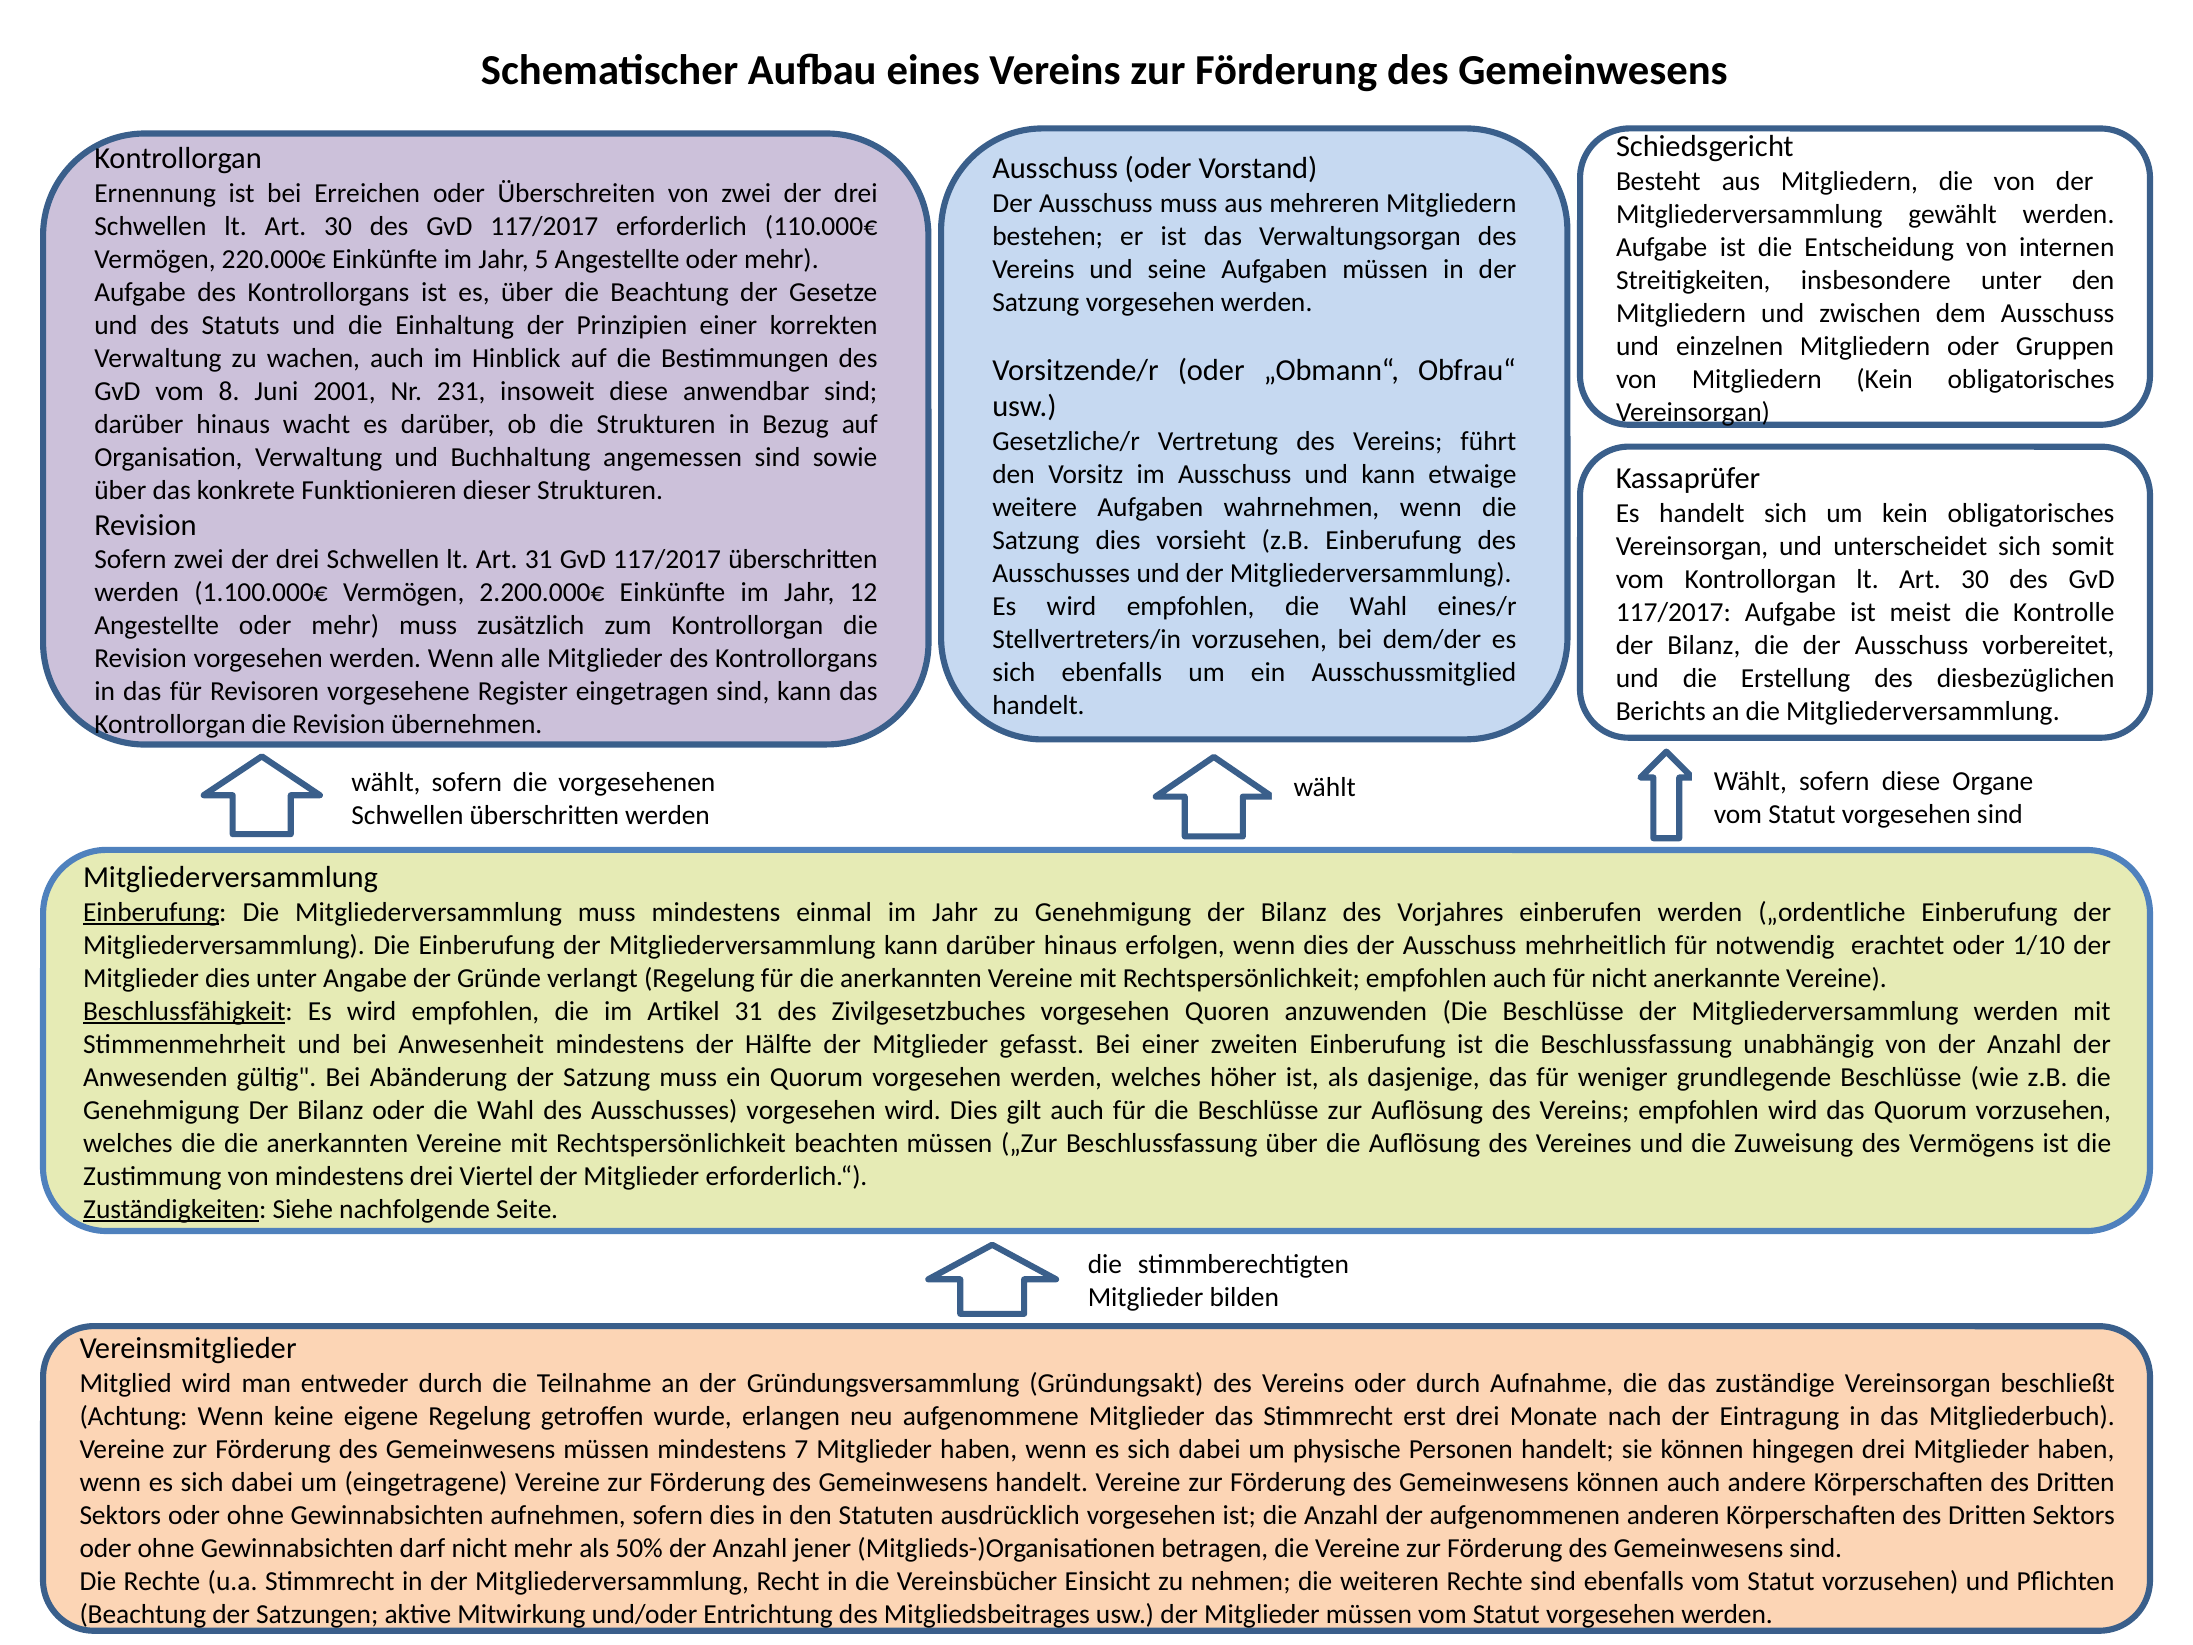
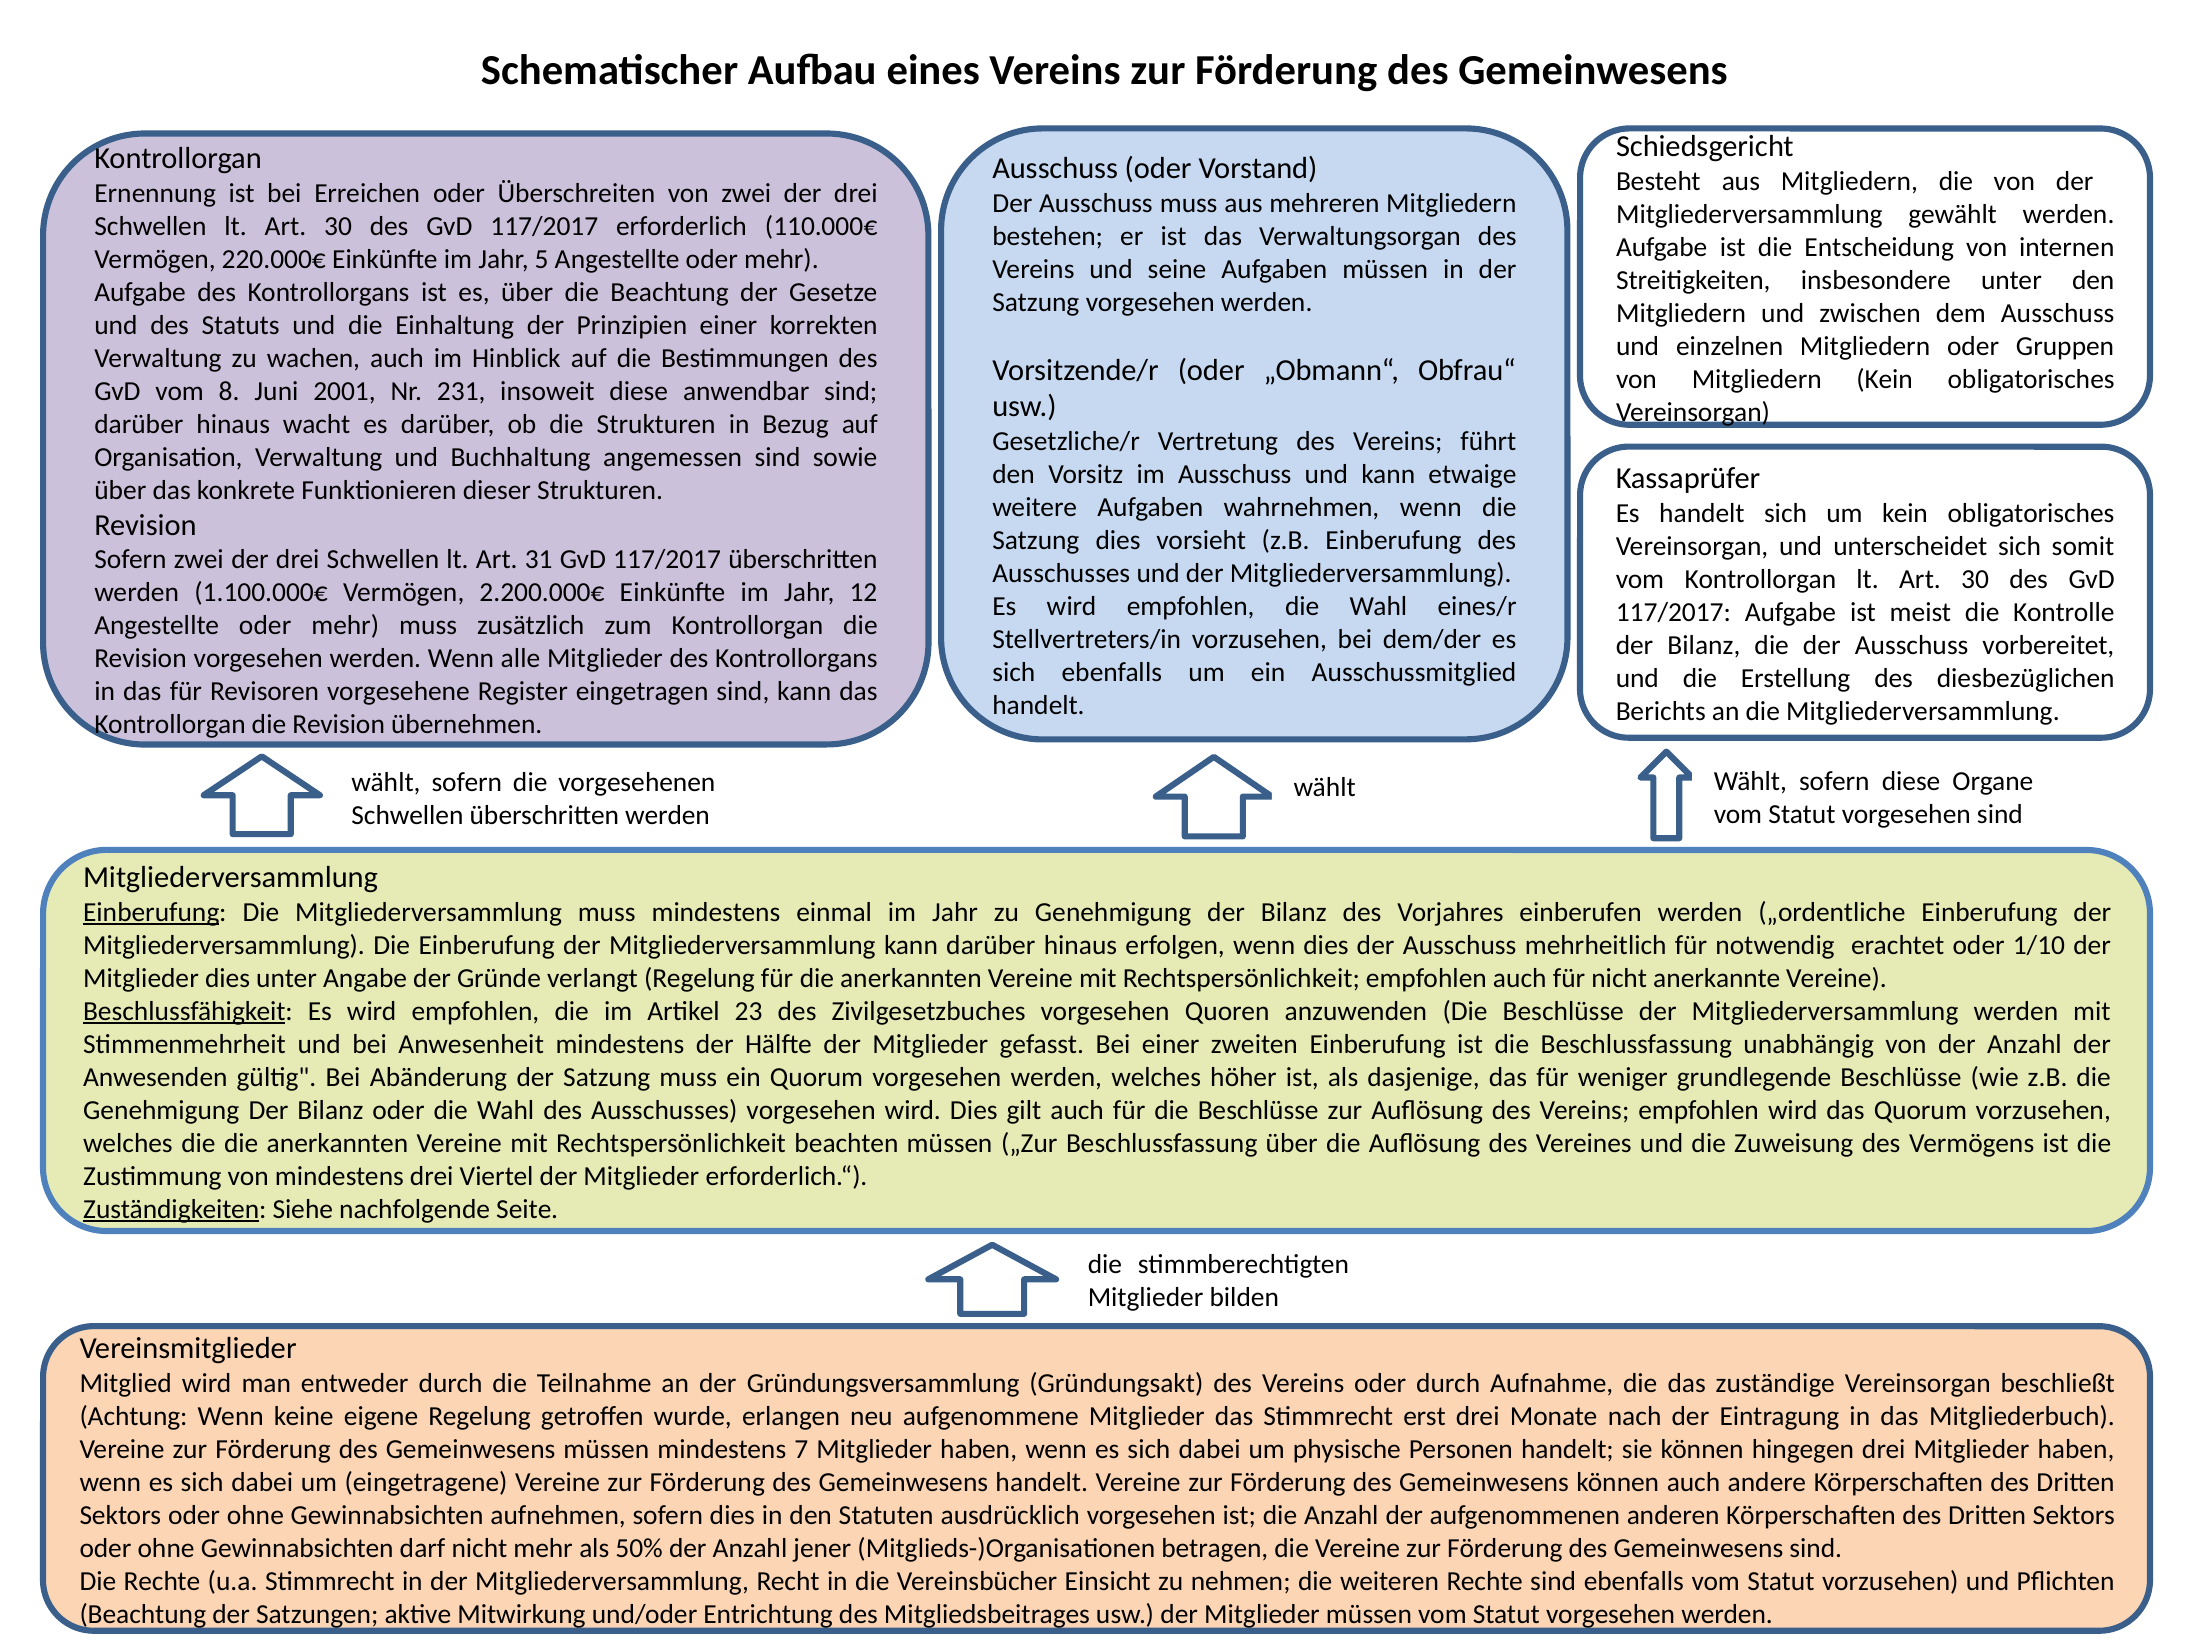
Artikel 31: 31 -> 23 (749, 1011)
